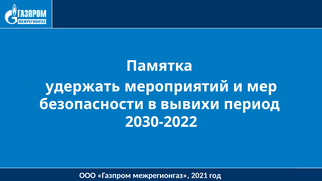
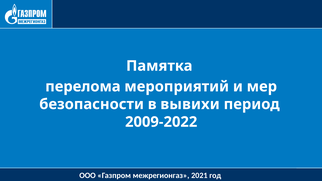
удержать: удержать -> перелома (83, 87)
2030-2022: 2030-2022 -> 2009-2022 (161, 122)
